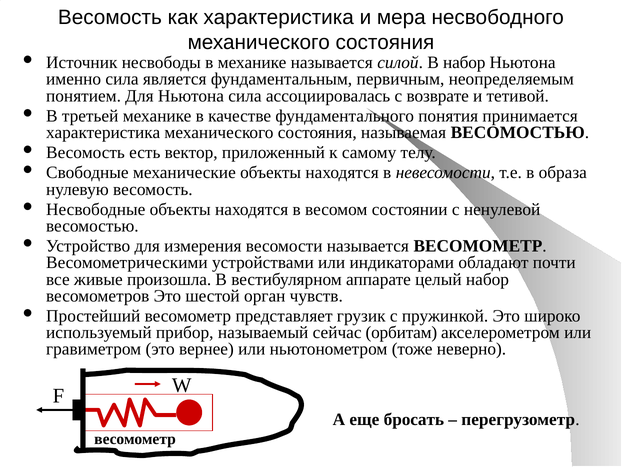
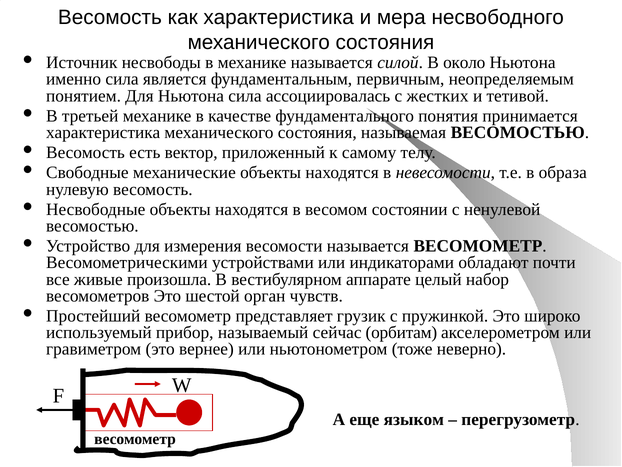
В набор: набор -> около (464, 63)
возврате: возврате -> жестких (438, 96)
бросать: бросать -> языком (414, 419)
